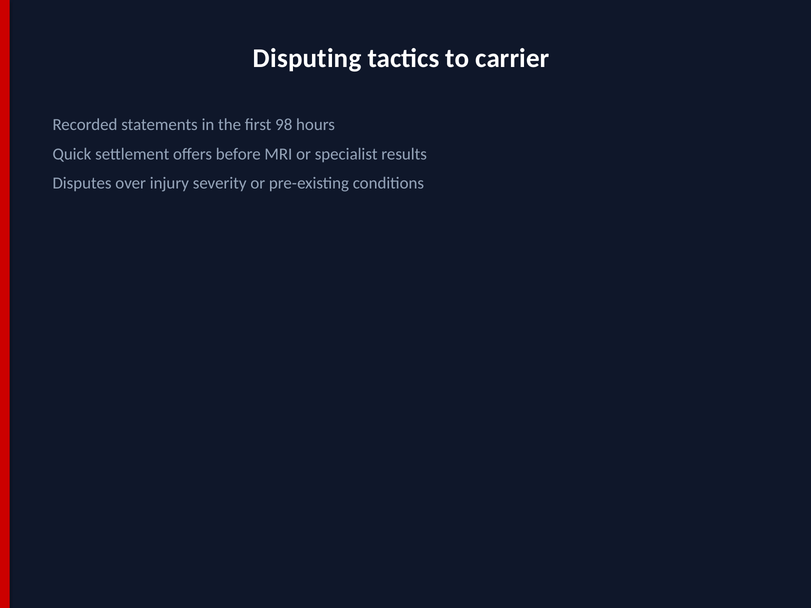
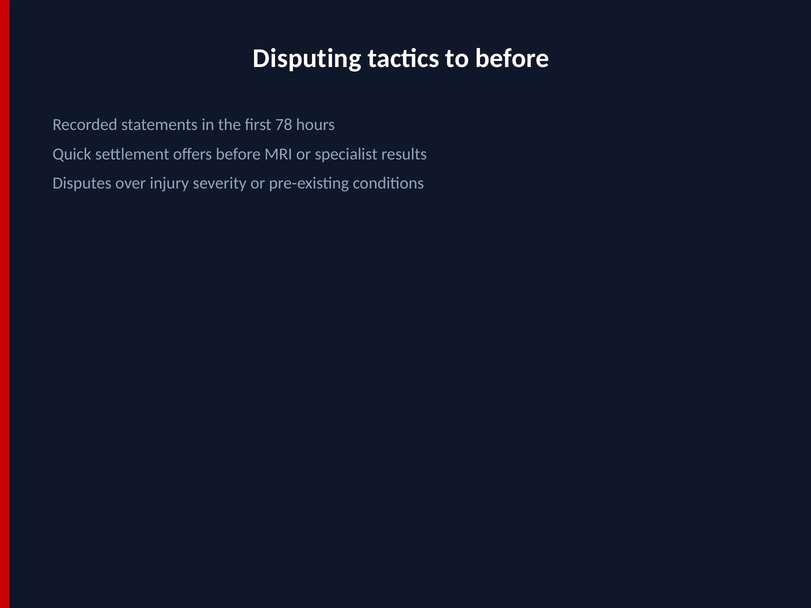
to carrier: carrier -> before (512, 59)
98: 98 -> 78 (284, 125)
